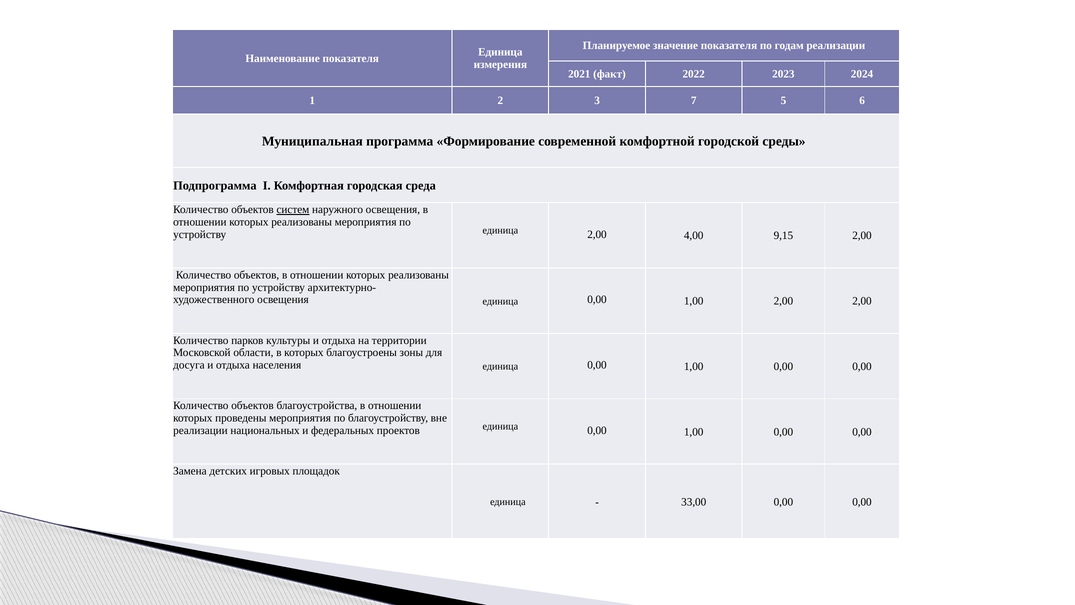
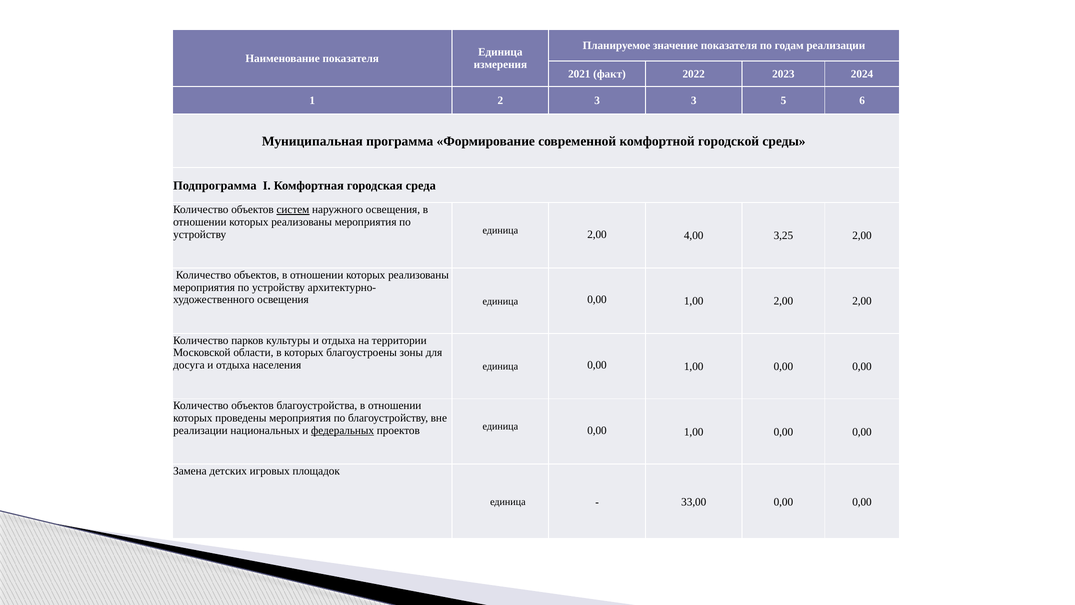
3 7: 7 -> 3 (694, 101)
9,15: 9,15 -> 3,25 (783, 236)
федеральных underline: none -> present (343, 430)
